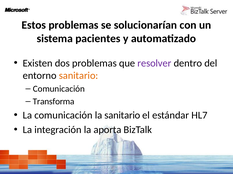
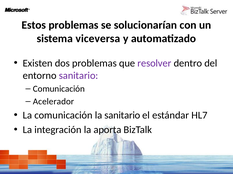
pacientes: pacientes -> viceversa (98, 39)
sanitario colour: orange -> purple (79, 76)
Transforma: Transforma -> Acelerador (54, 102)
